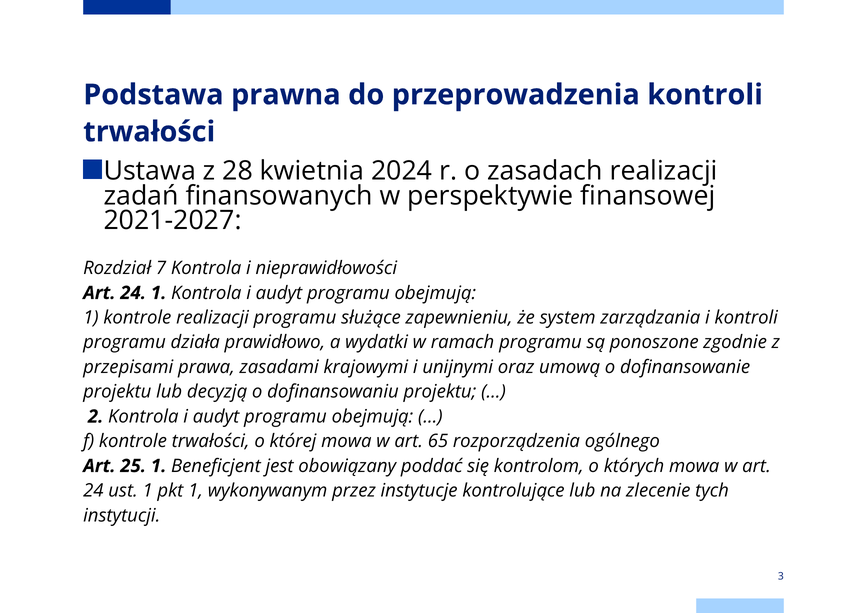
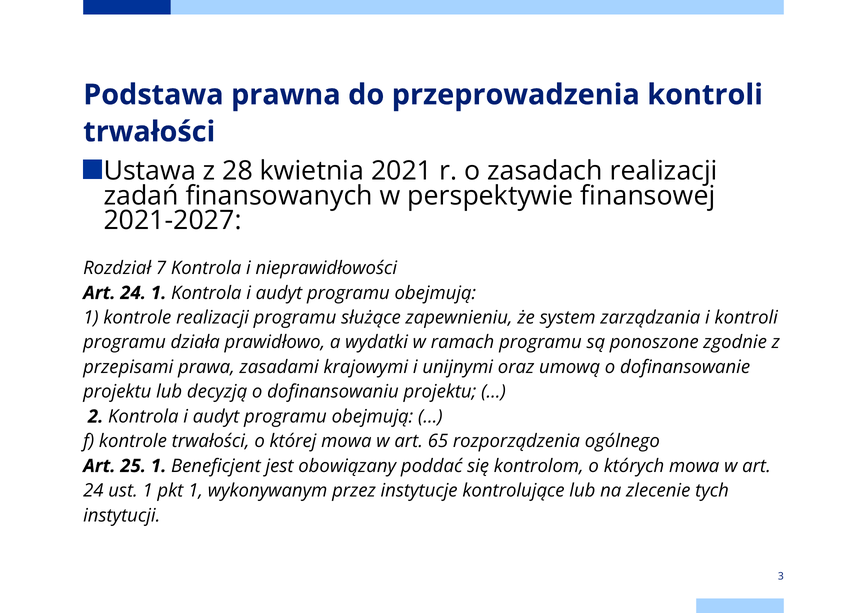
2024: 2024 -> 2021 (402, 171)
